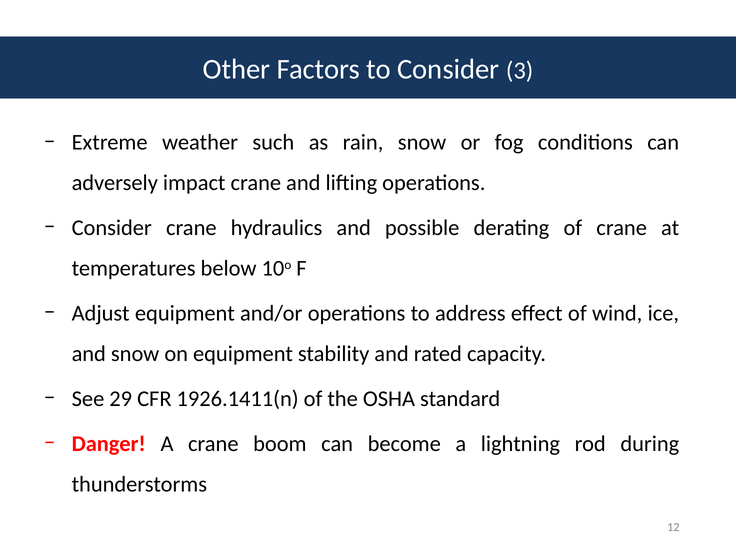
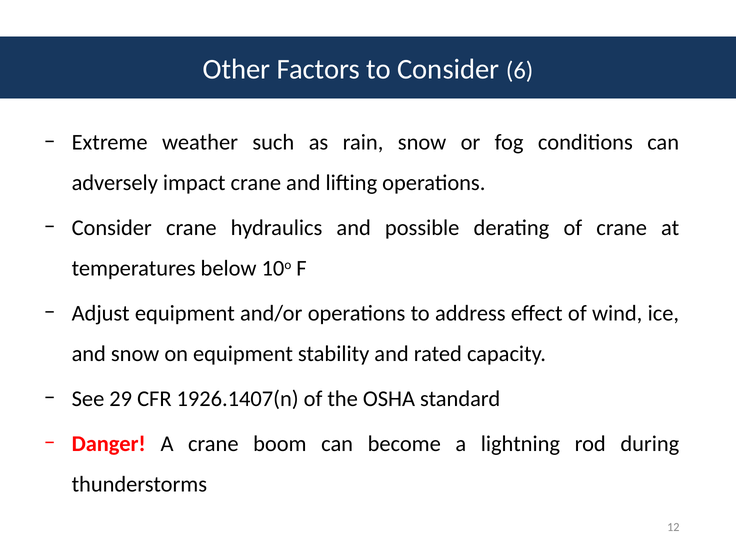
3: 3 -> 6 (520, 71)
1926.1411(n: 1926.1411(n -> 1926.1407(n (238, 399)
